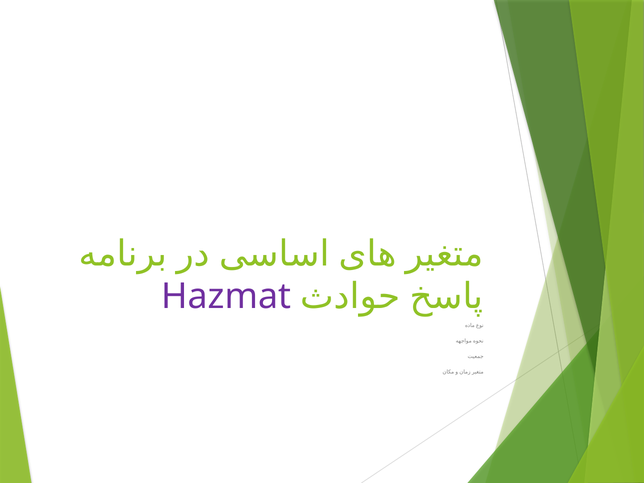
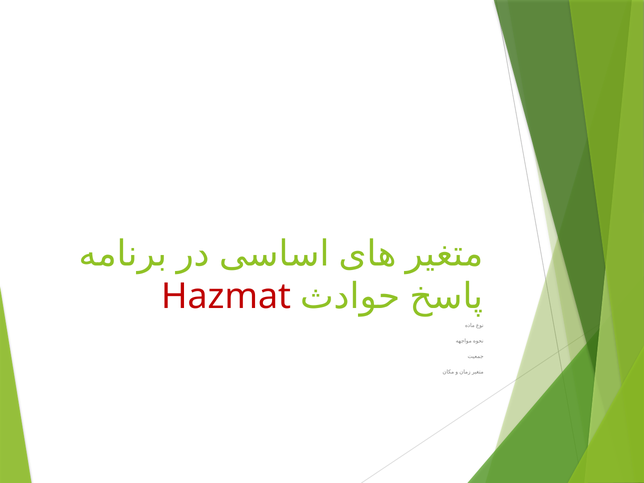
Hazmat colour: purple -> red (226, 297)
